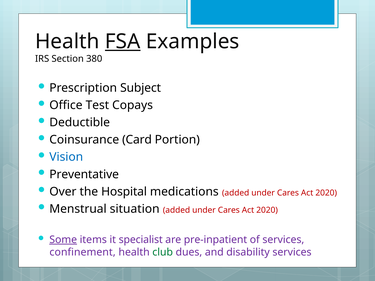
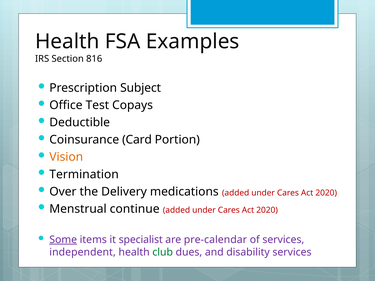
FSA underline: present -> none (123, 41)
380: 380 -> 816 (94, 59)
Vision colour: blue -> orange (66, 157)
Preventative: Preventative -> Termination (84, 174)
Hospital: Hospital -> Delivery (124, 192)
situation: situation -> continue (135, 209)
pre-inpatient: pre-inpatient -> pre-calendar (215, 240)
confinement: confinement -> independent (83, 252)
